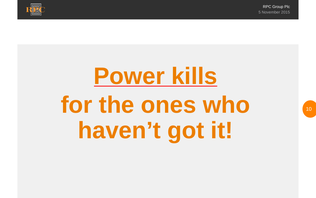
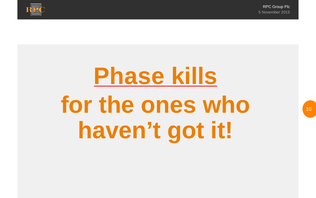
Power: Power -> Phase (129, 76)
